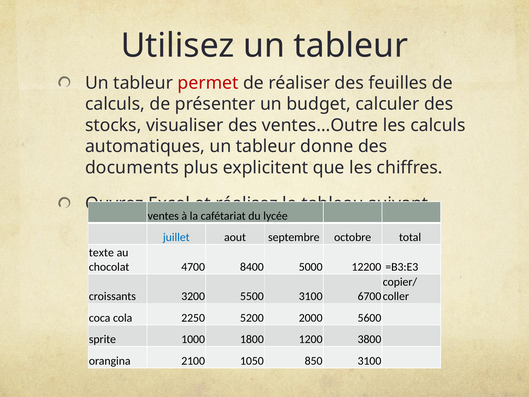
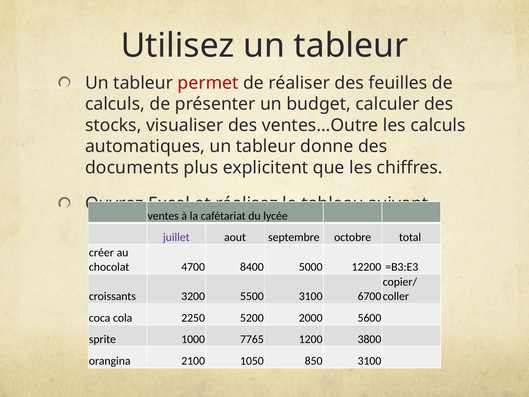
juillet colour: blue -> purple (176, 237)
texte: texte -> créer (101, 252)
1800: 1800 -> 7765 (252, 339)
